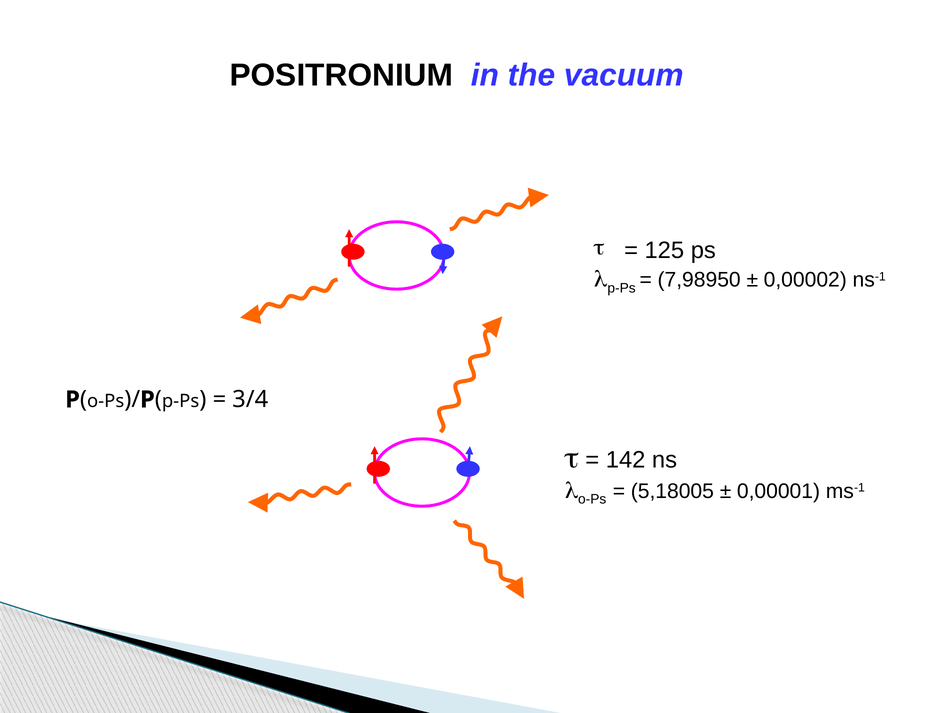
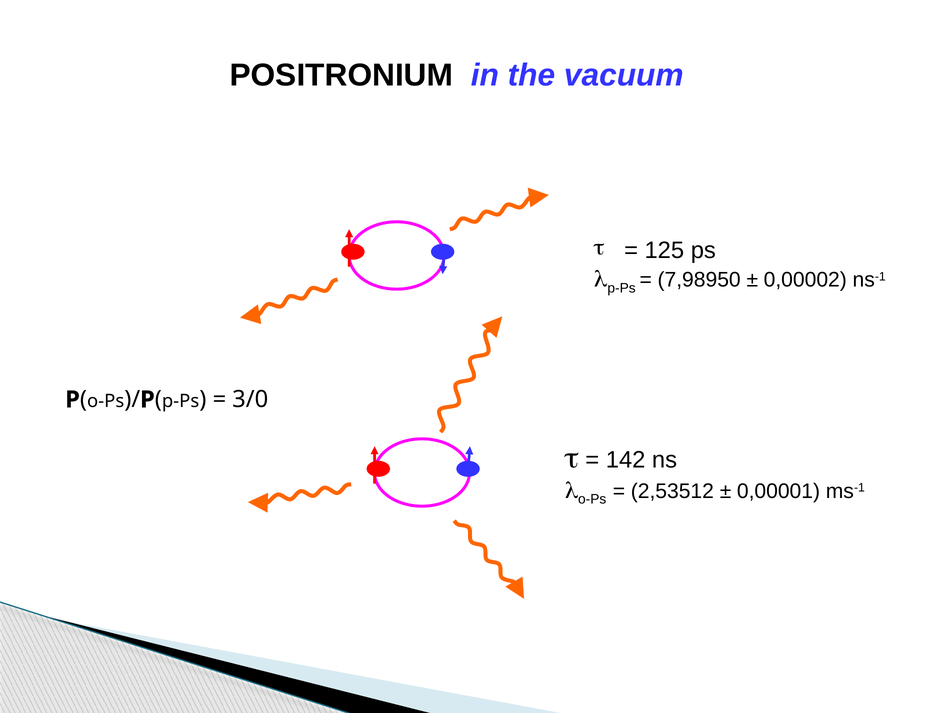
3/4: 3/4 -> 3/0 (250, 399)
5,18005: 5,18005 -> 2,53512 (672, 491)
